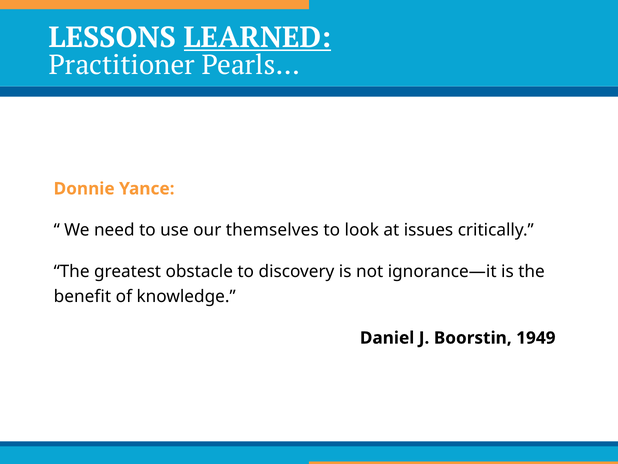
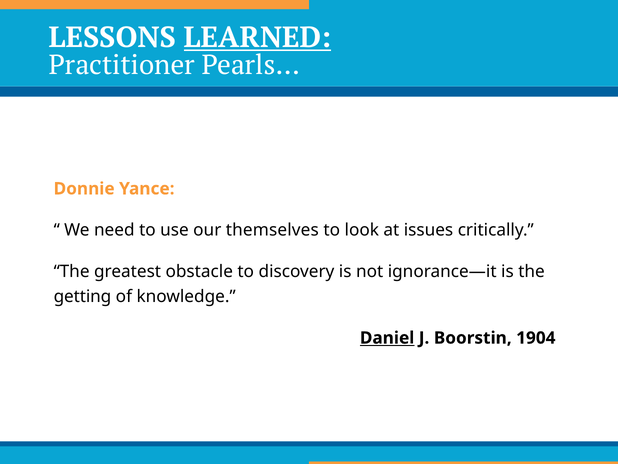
benefit: benefit -> getting (82, 296)
Daniel underline: none -> present (387, 338)
1949: 1949 -> 1904 (536, 338)
